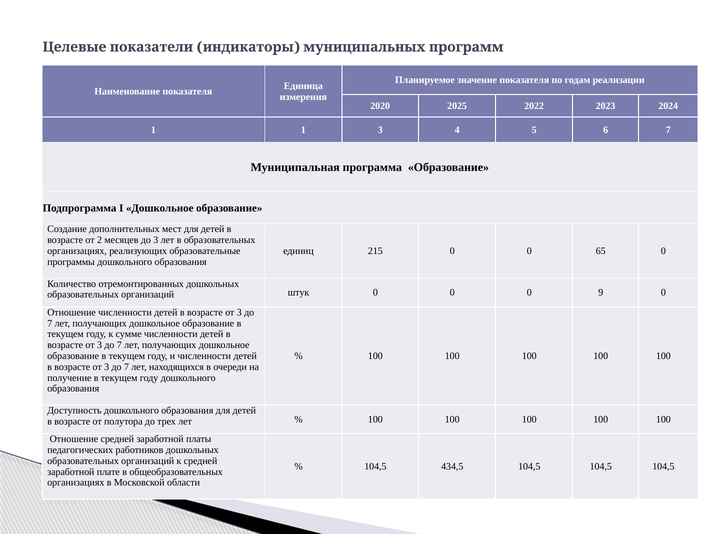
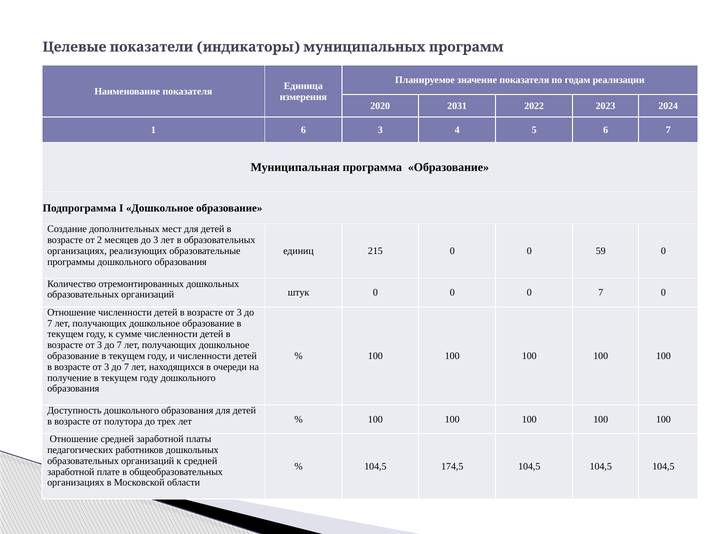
2025: 2025 -> 2031 (457, 106)
1 1: 1 -> 6 (303, 130)
65: 65 -> 59 (601, 251)
0 9: 9 -> 7 (601, 293)
434,5: 434,5 -> 174,5 (452, 466)
